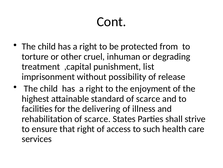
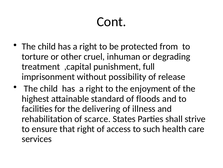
list: list -> full (149, 66)
standard of scarce: scarce -> floods (148, 98)
